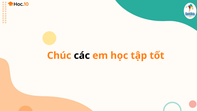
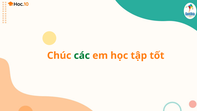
các colour: black -> green (82, 55)
